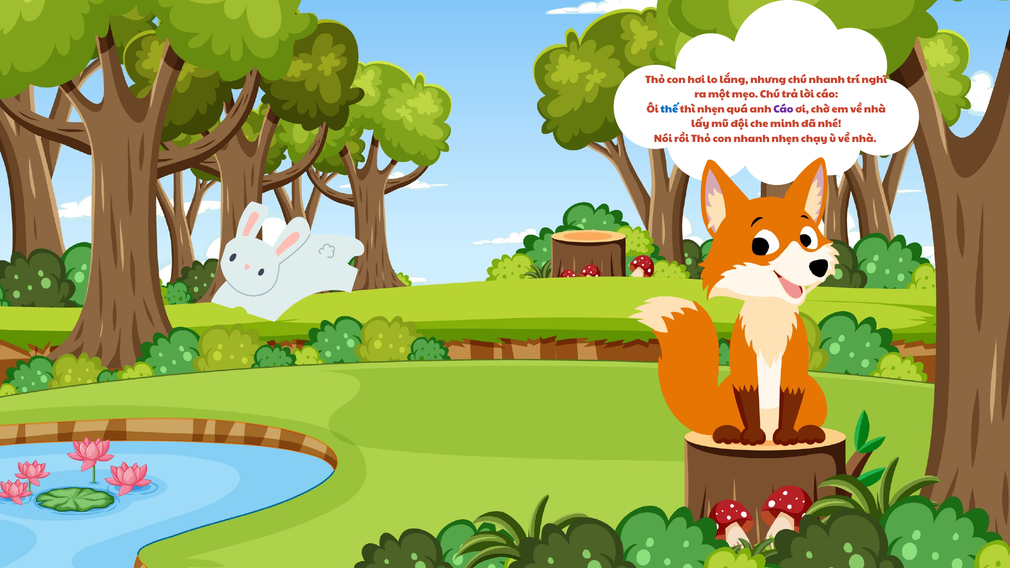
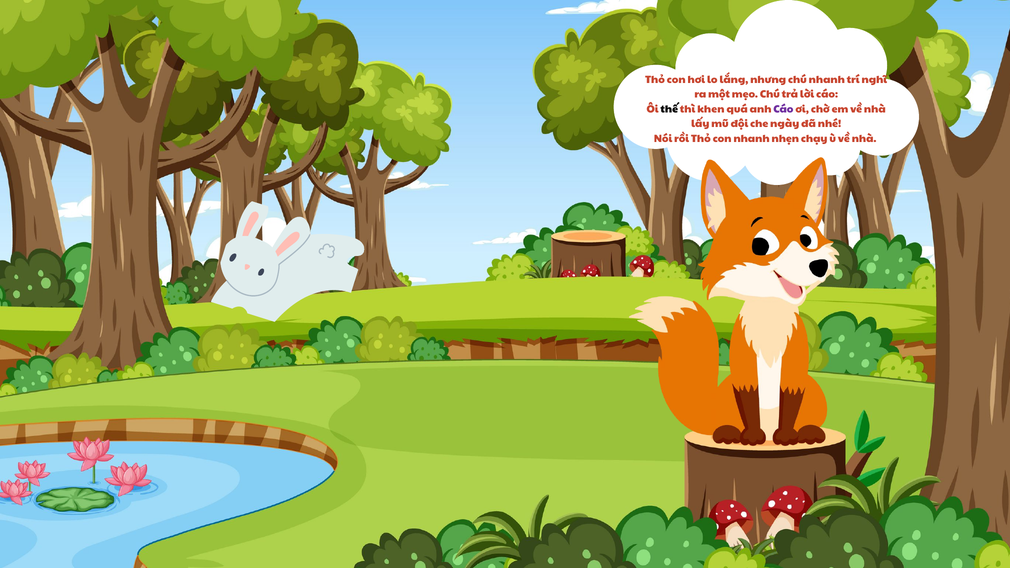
thế colour: blue -> black (669, 109)
thì nhẹn: nhẹn -> khen (711, 109)
minh: minh -> ngày (785, 124)
